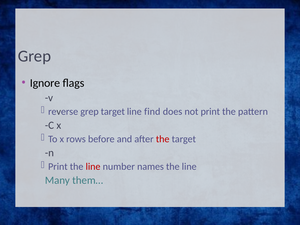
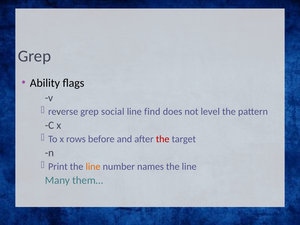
Ignore: Ignore -> Ability (45, 83)
grep target: target -> social (113, 111)
not print: print -> level (210, 111)
line colour: red -> orange (93, 166)
